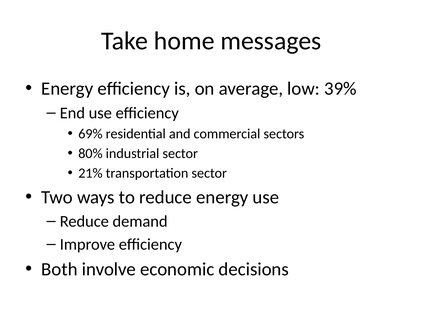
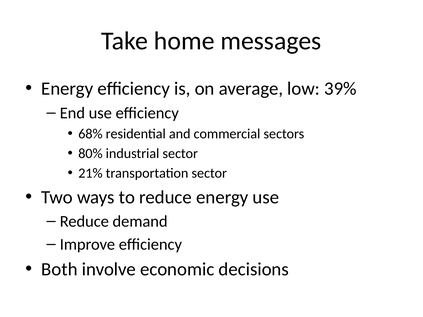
69%: 69% -> 68% (90, 134)
